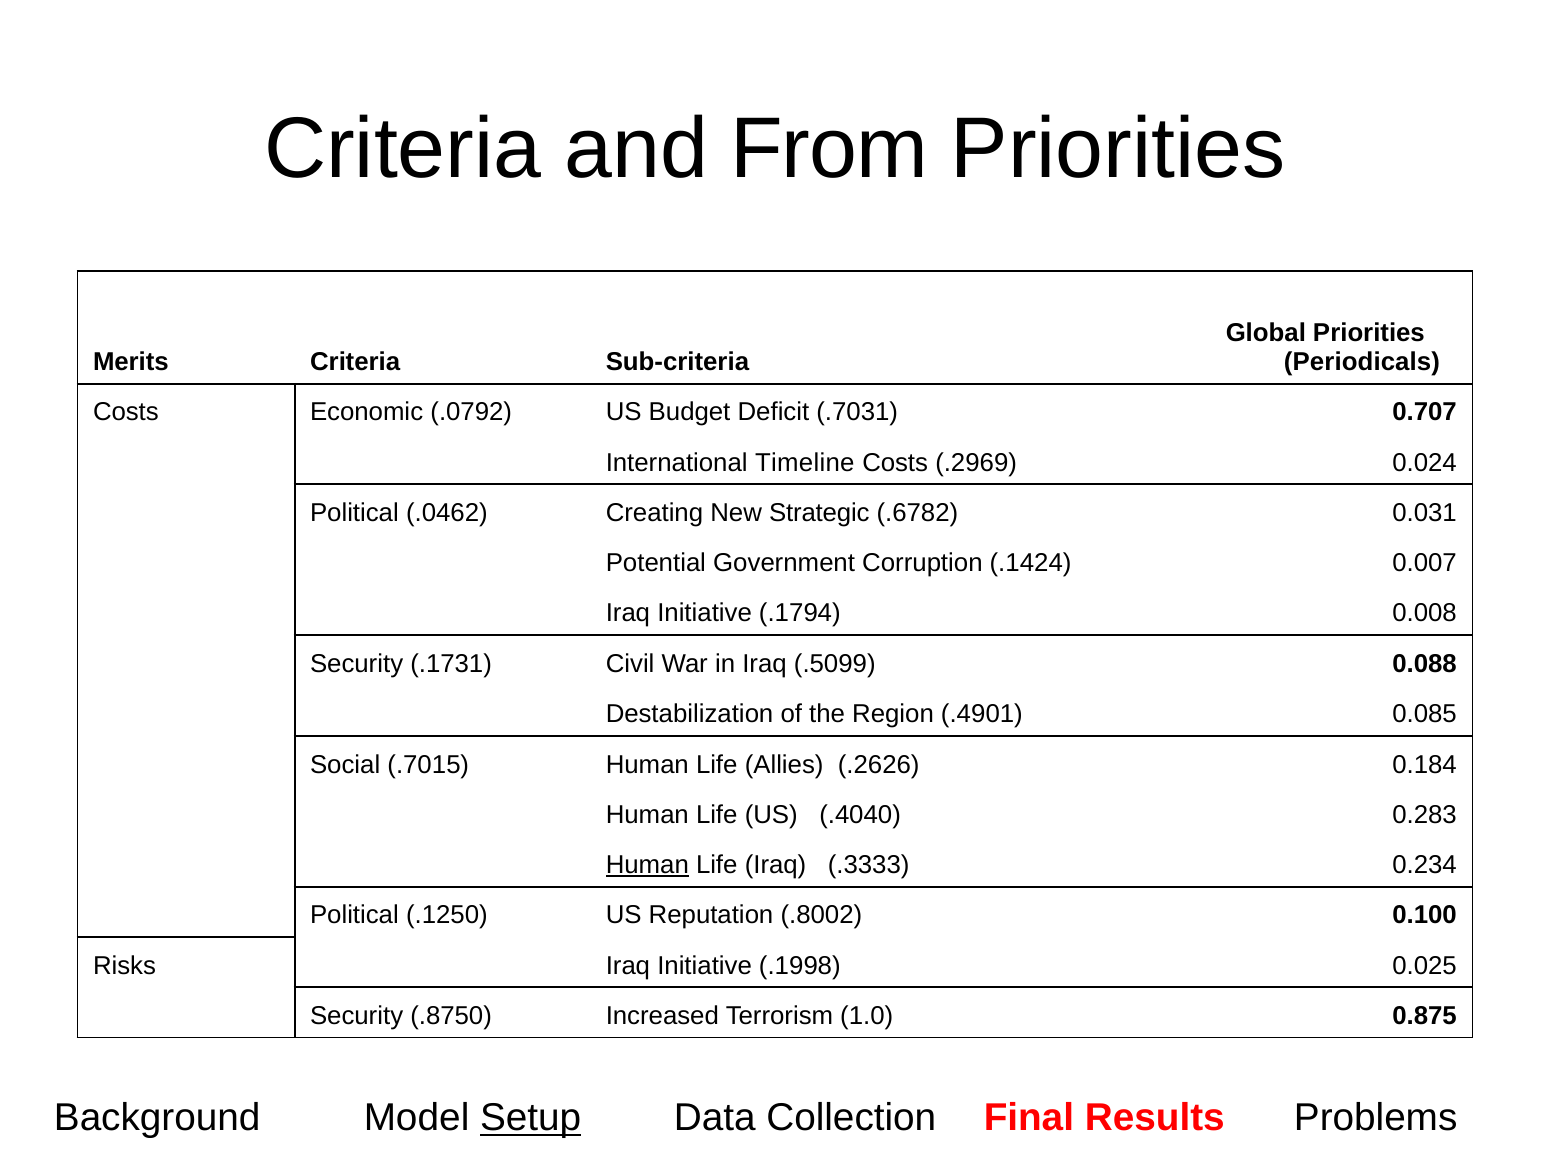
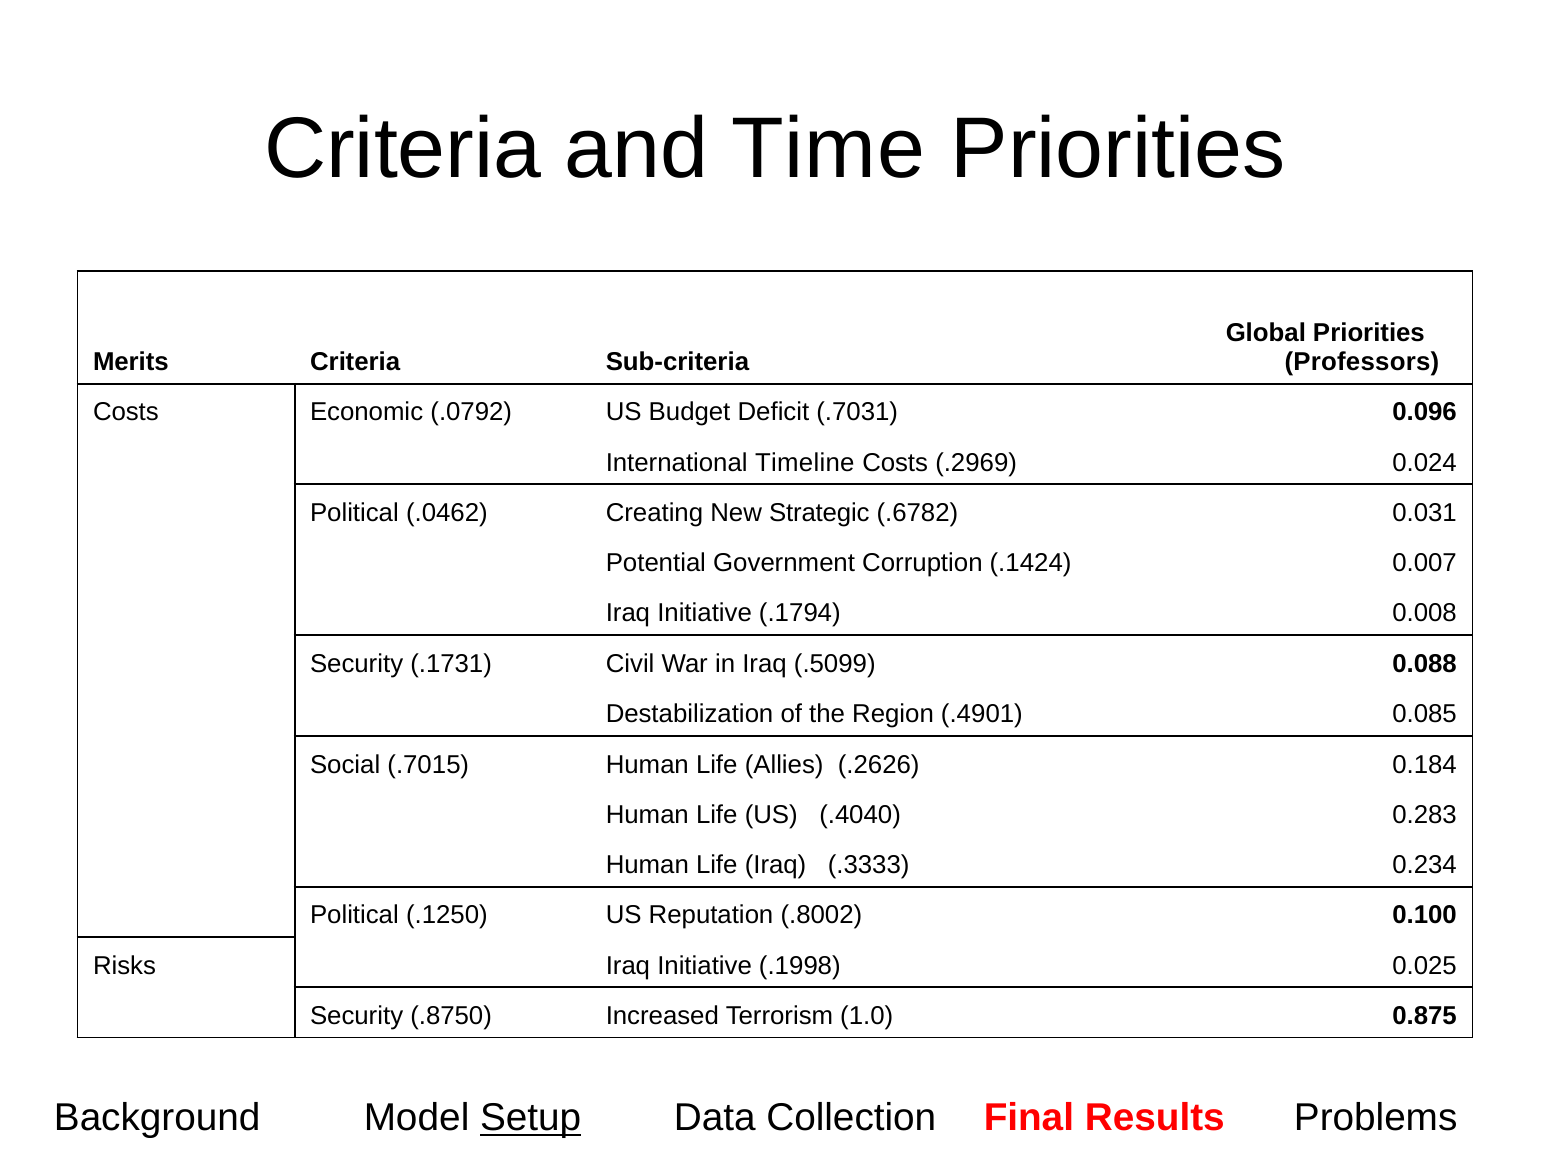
From: From -> Time (828, 149)
Periodicals: Periodicals -> Professors (1362, 362)
0.707: 0.707 -> 0.096 (1425, 413)
Human underline: present -> none (647, 865)
